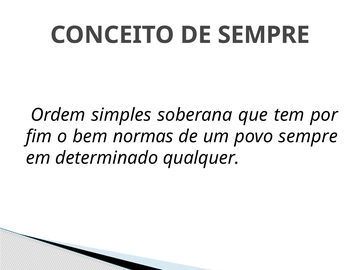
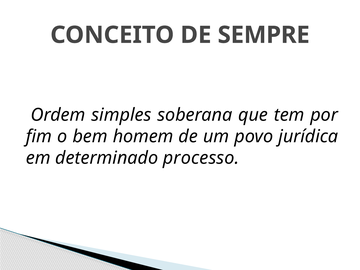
normas: normas -> homem (143, 136)
povo sempre: sempre -> jurídica (308, 136)
qualquer: qualquer -> processo (201, 158)
